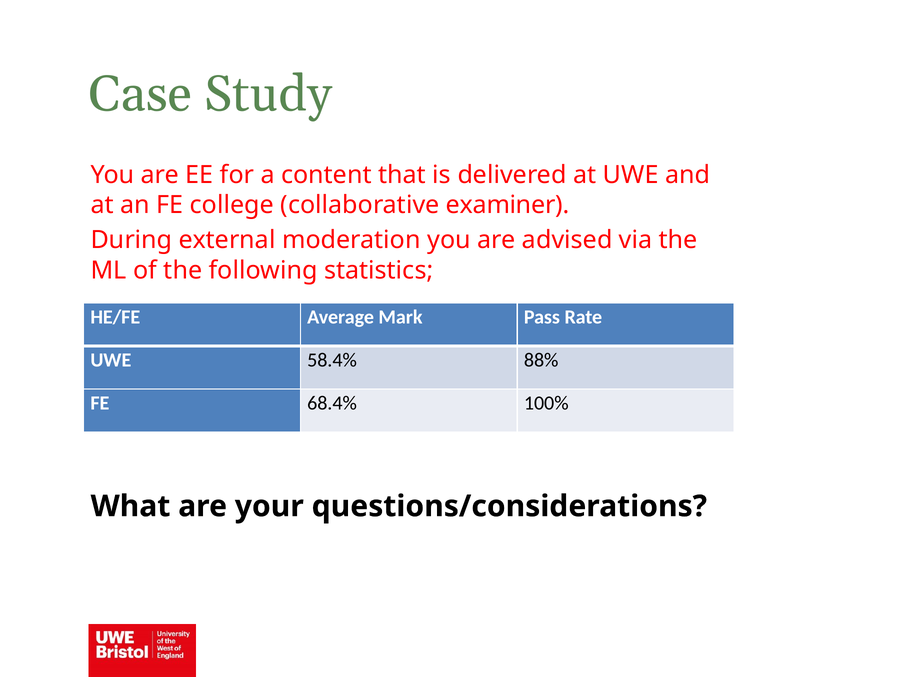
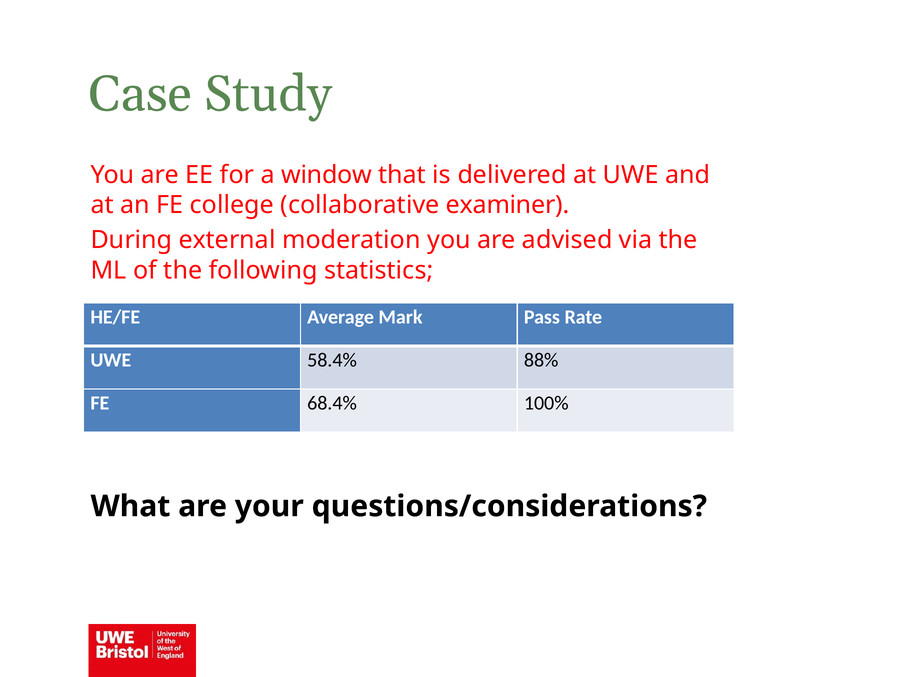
content: content -> window (327, 175)
